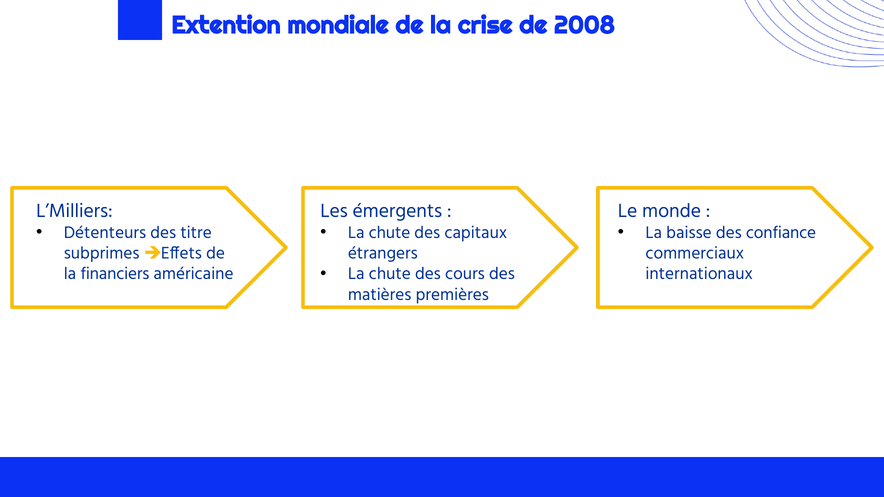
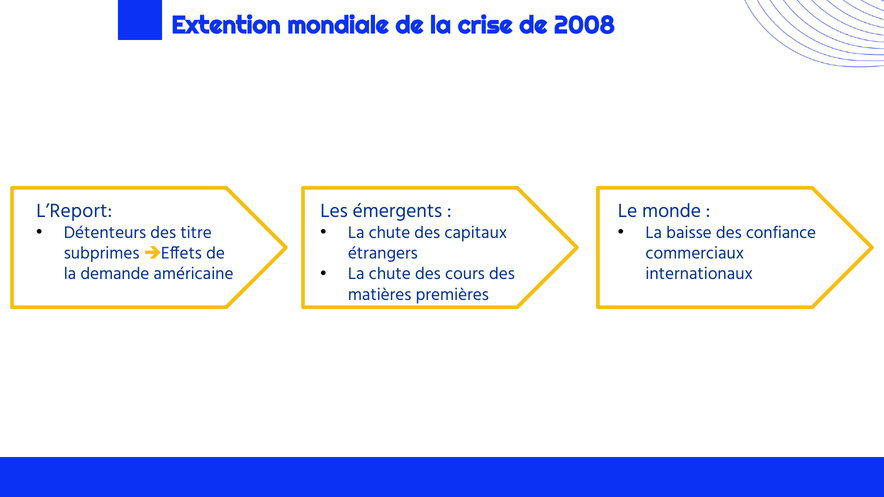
L’Milliers: L’Milliers -> L’Report (74, 211)
financiers: financiers -> demande (115, 274)
